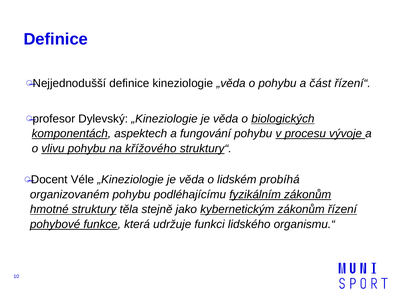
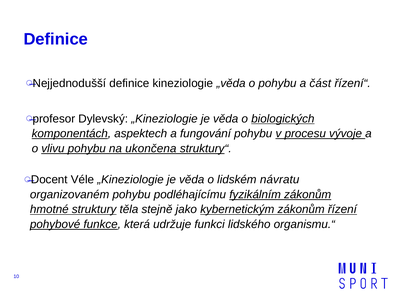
křížového: křížového -> ukončena (151, 149)
probíhá: probíhá -> návratu (280, 180)
